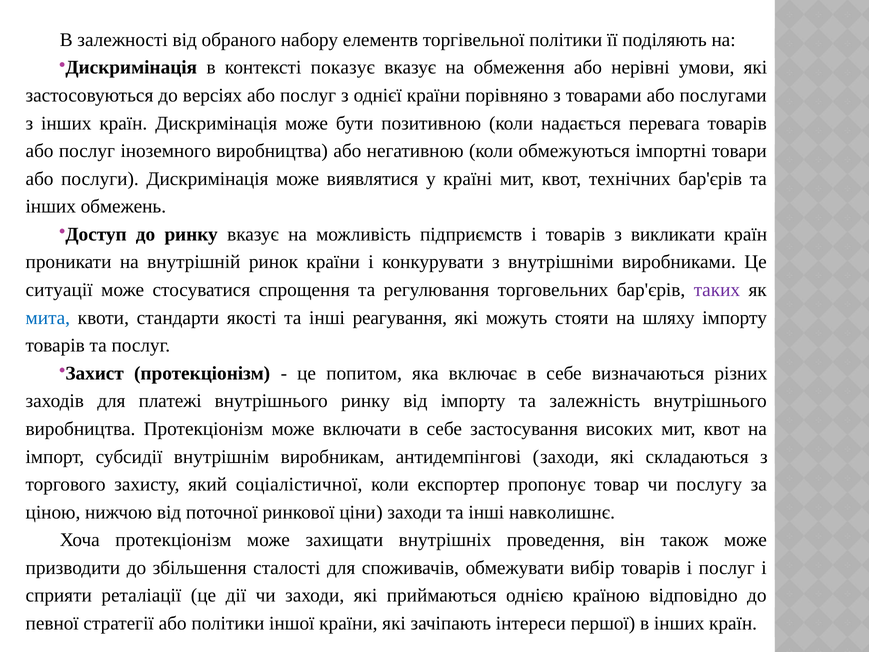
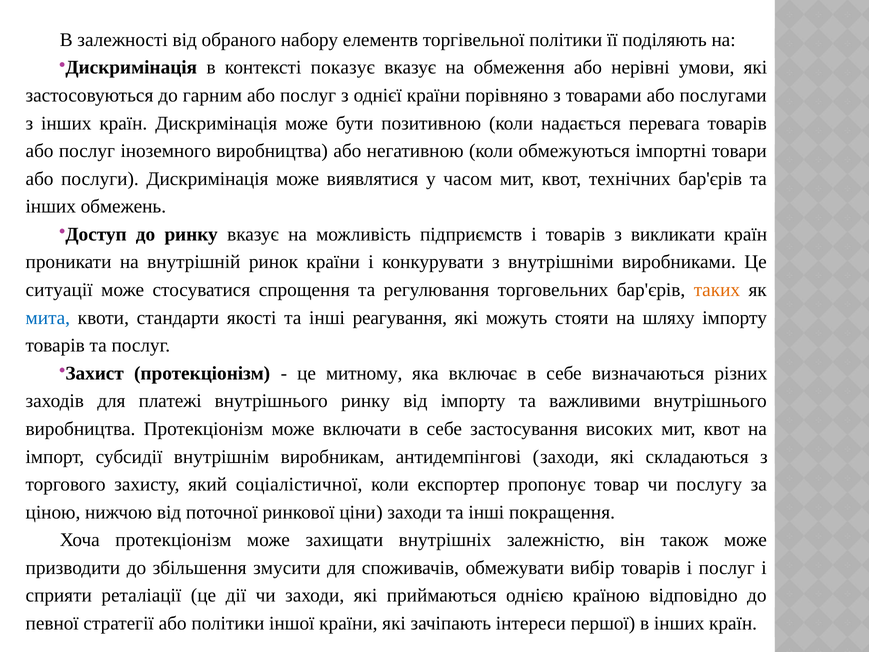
версіях: версіях -> гарним (212, 95)
країні: країні -> часом (468, 179)
таких colour: purple -> orange (717, 290)
попитом: попитом -> митному (364, 373)
залежність: залежність -> важливими (595, 401)
навколишнє: навколишнє -> покращення (562, 512)
проведення: проведення -> залежністю (556, 540)
сталості: сталості -> змусити (287, 568)
